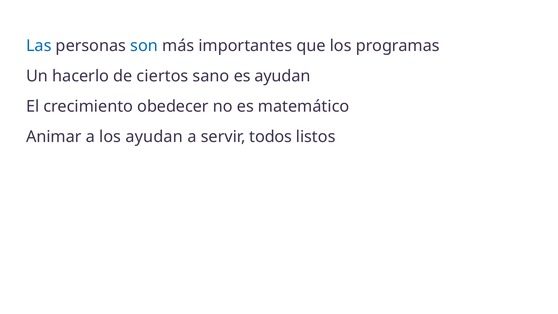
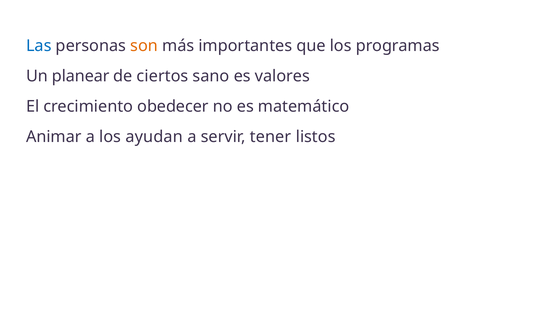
son colour: blue -> orange (144, 46)
hacerlo: hacerlo -> planear (81, 76)
es ayudan: ayudan -> valores (282, 76)
todos: todos -> tener (271, 137)
